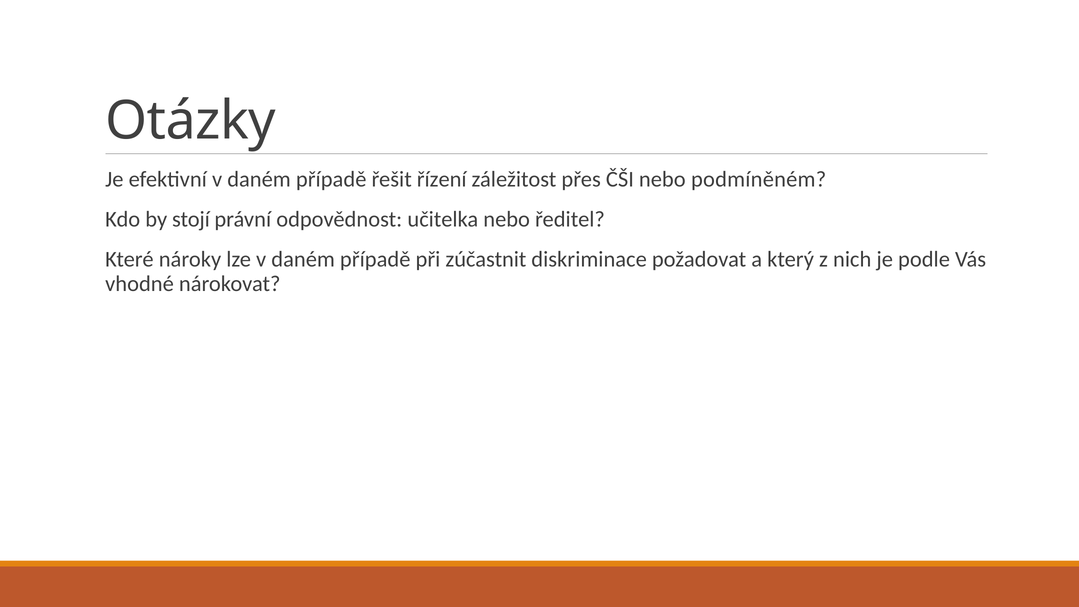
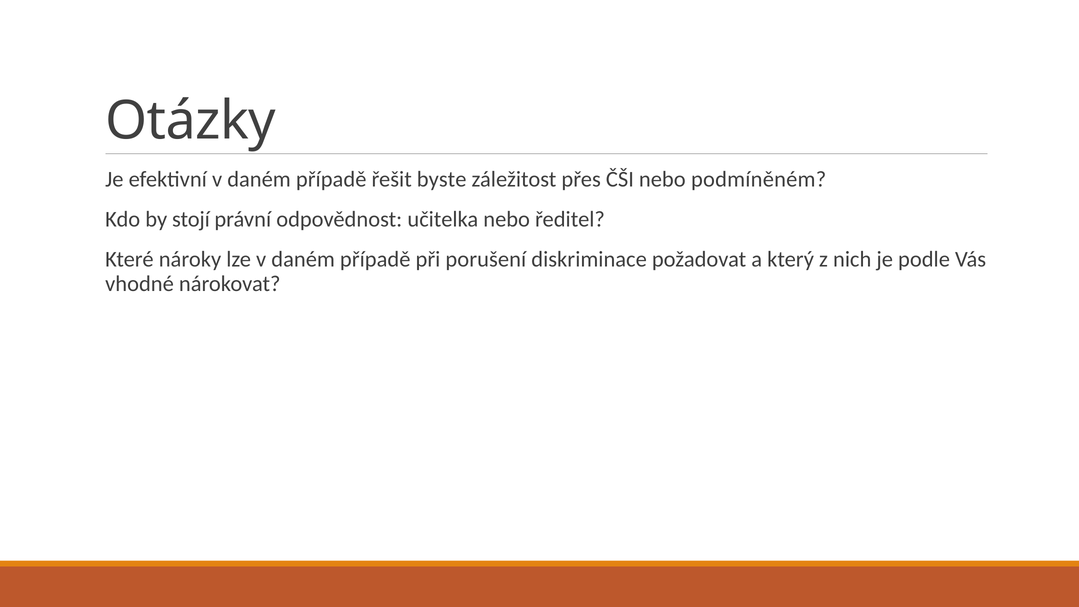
řízení: řízení -> byste (442, 179)
zúčastnit: zúčastnit -> porušení (486, 259)
